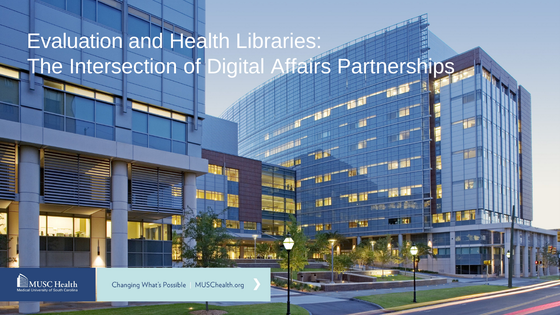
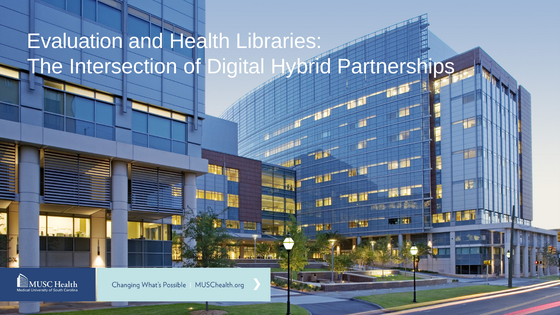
Affairs: Affairs -> Hybrid (301, 67)
